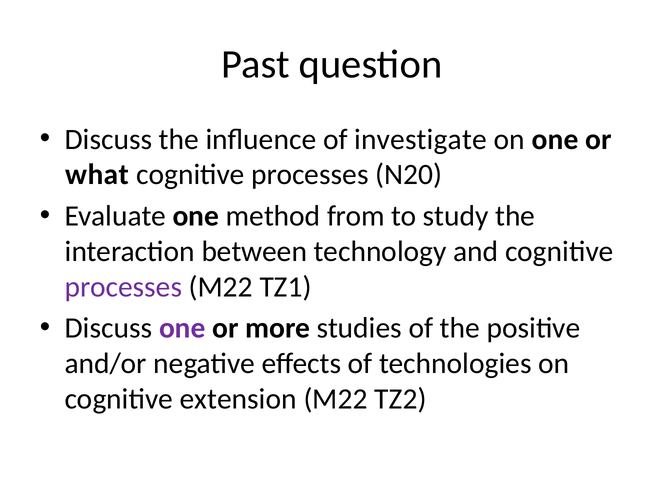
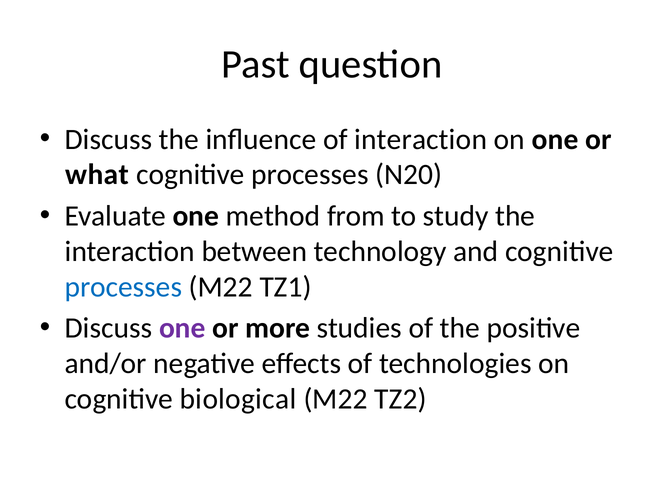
of investigate: investigate -> interaction (421, 139)
processes colour: purple -> blue (123, 287)
extension: extension -> biological (238, 399)
